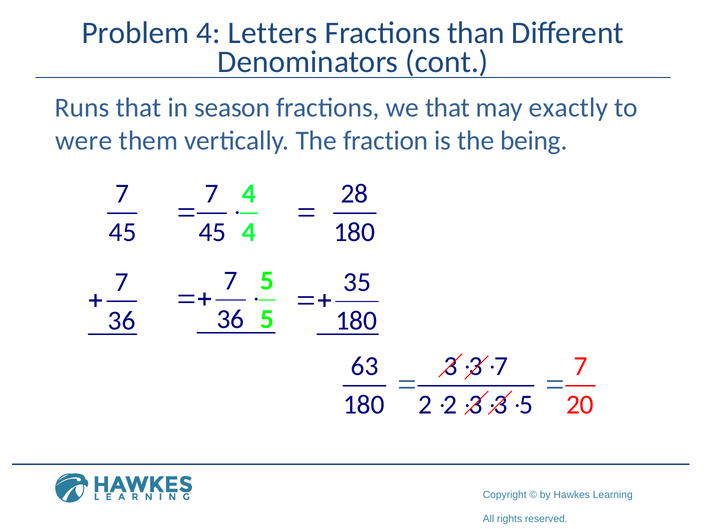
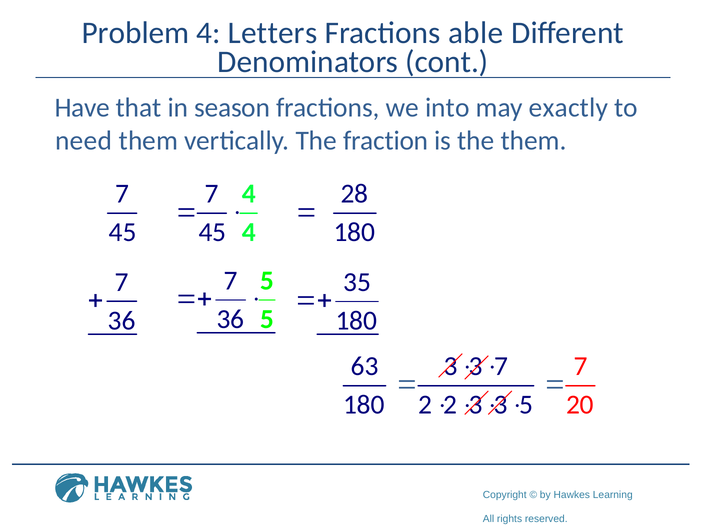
than: than -> able (476, 33)
Runs: Runs -> Have (82, 108)
we that: that -> into (447, 108)
were: were -> need (84, 141)
the being: being -> them (534, 141)
